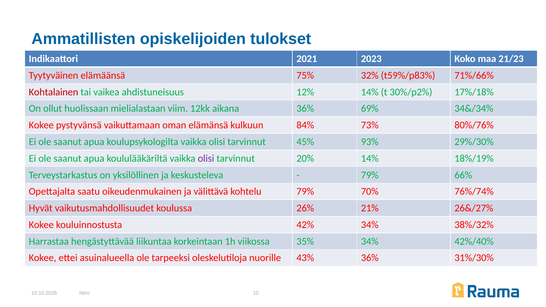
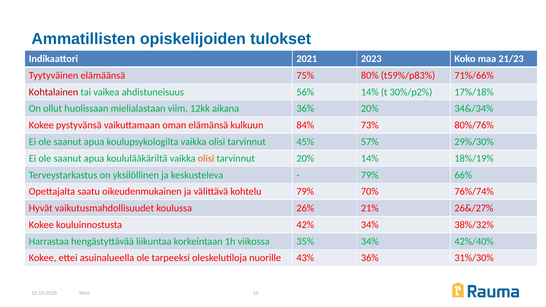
32%: 32% -> 80% (370, 75)
12%: 12% -> 56% (305, 92)
36% 69%: 69% -> 20% (370, 109)
93%: 93% -> 57% (370, 142)
olisi colour: purple -> orange (206, 158)
